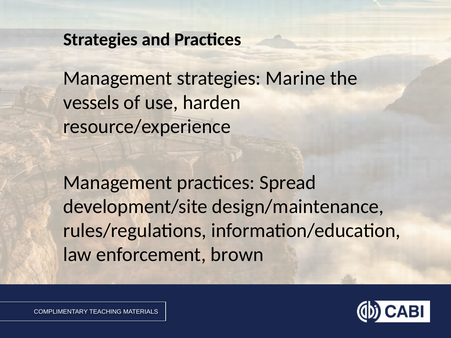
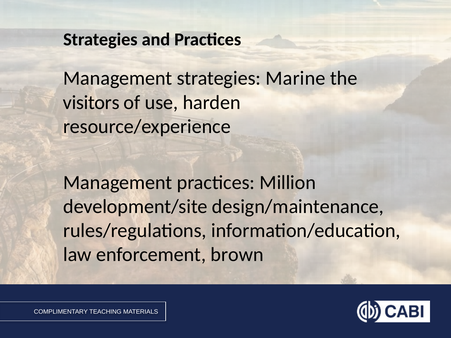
vessels: vessels -> visitors (91, 102)
Spread: Spread -> Million (288, 183)
